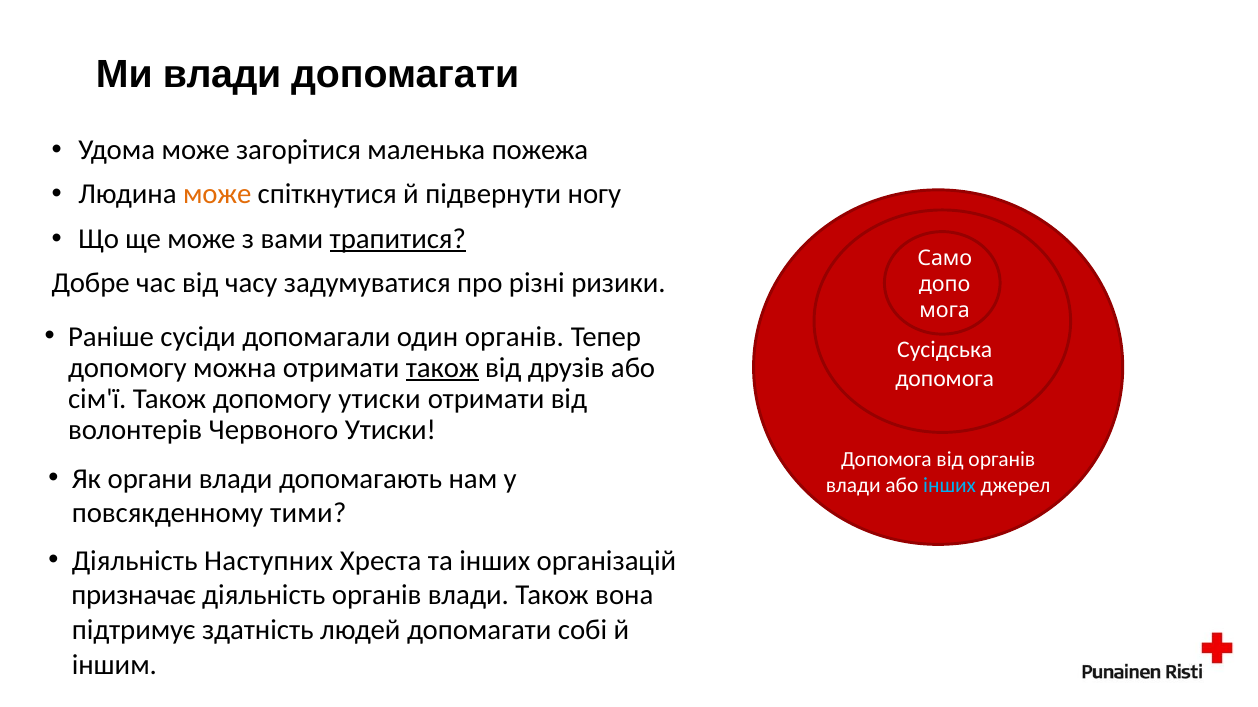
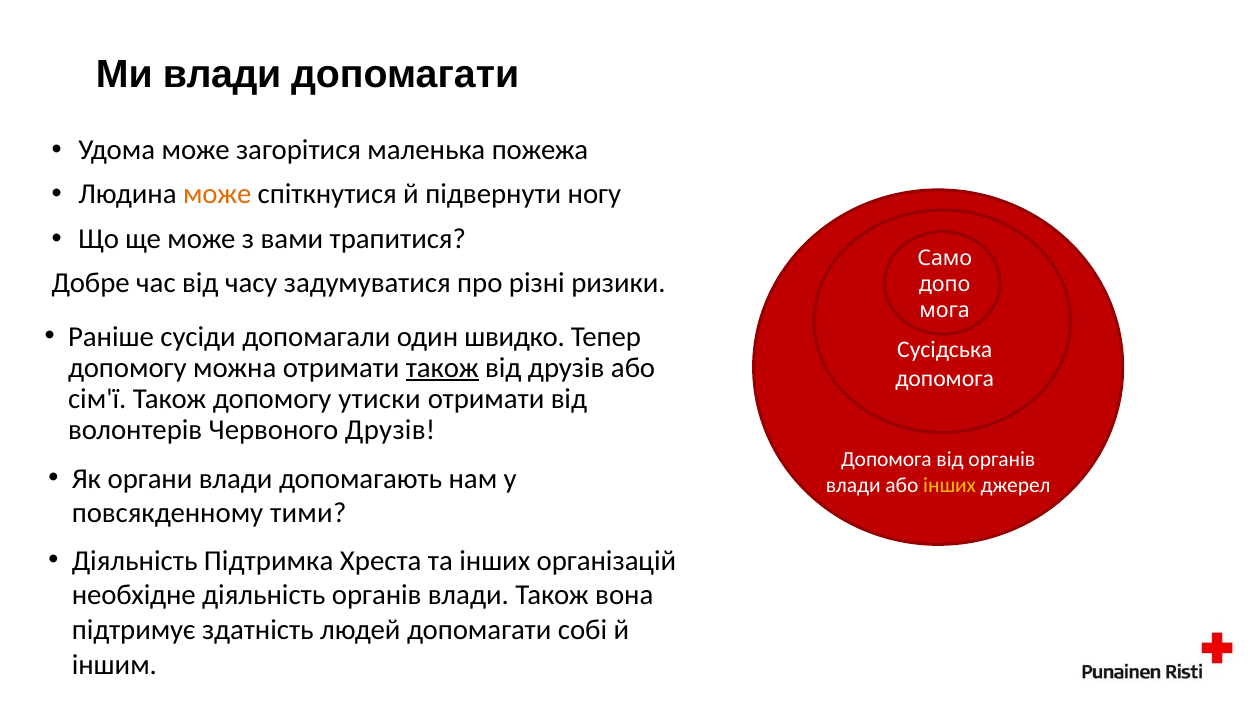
трапитися underline: present -> none (398, 239)
один органів: органів -> швидко (515, 337)
Червоного Утиски: Утиски -> Друзів (390, 430)
інших colour: light blue -> yellow (950, 485)
Наступних: Наступних -> Підтримка (269, 561)
призначає: призначає -> необхідне (134, 596)
